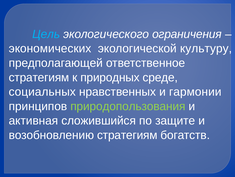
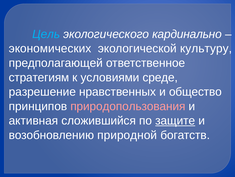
ограничения: ограничения -> кардинально (187, 34)
природных: природных -> условиями (110, 77)
социальных: социальных -> разрешение (42, 91)
гармонии: гармонии -> общество (195, 91)
природопользования colour: light green -> pink (128, 106)
защите underline: none -> present (175, 120)
возобновлению стратегиям: стратегиям -> природной (127, 135)
